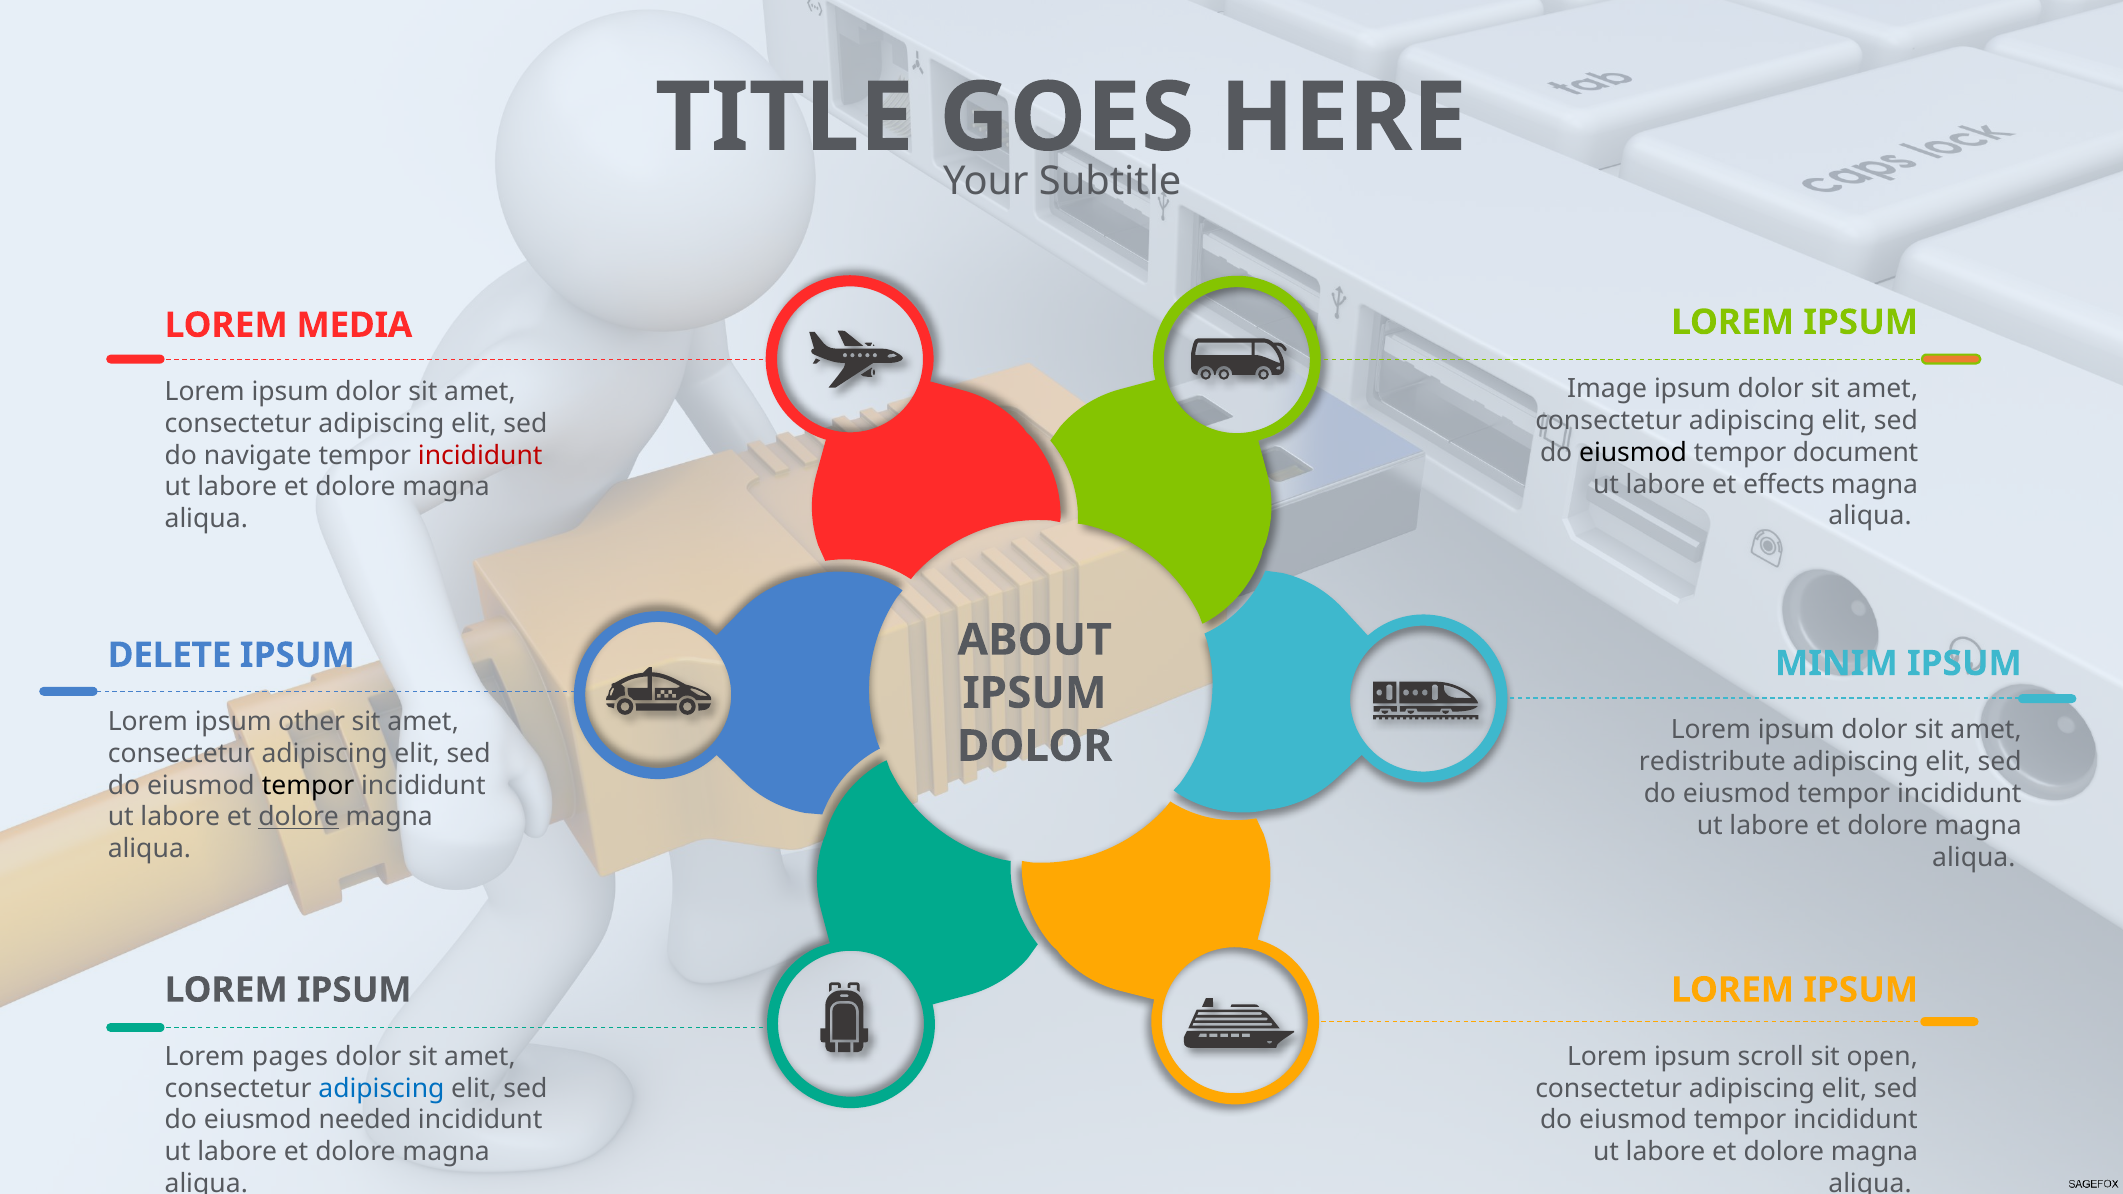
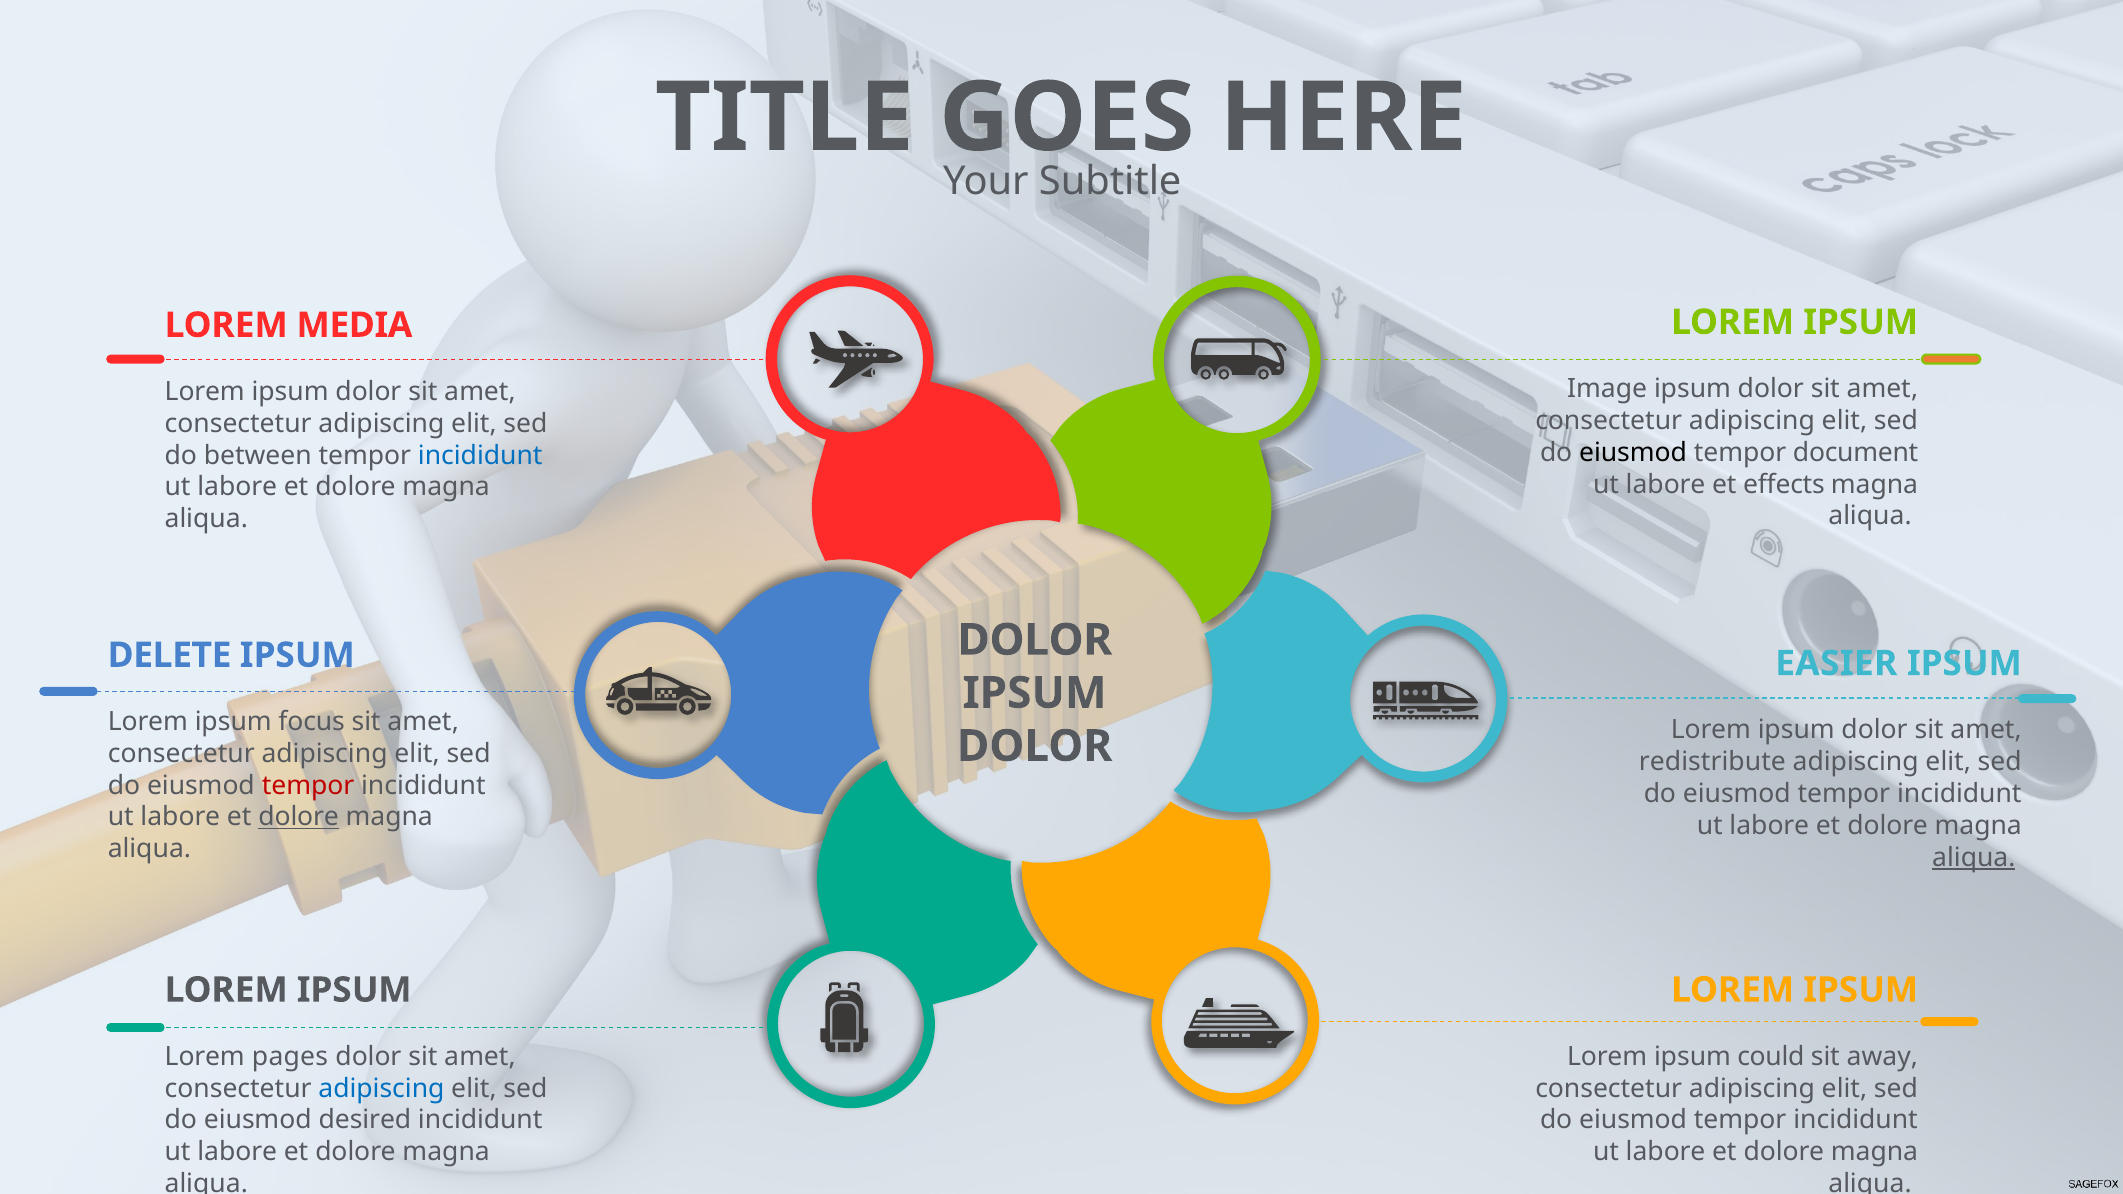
navigate: navigate -> between (258, 455)
incididunt colour: red -> blue (480, 455)
ABOUT: ABOUT -> DOLOR (1035, 640)
MINIM: MINIM -> EASIER (1836, 664)
other: other -> focus (312, 722)
tempor colour: black -> red (308, 785)
aliqua underline: none -> present (1974, 857)
scroll: scroll -> could (1771, 1057)
open: open -> away (1882, 1057)
needed: needed -> desired (365, 1120)
